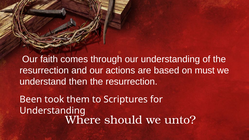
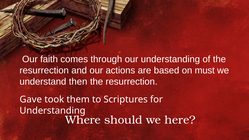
Been: Been -> Gave (31, 99)
unto: unto -> here (180, 120)
